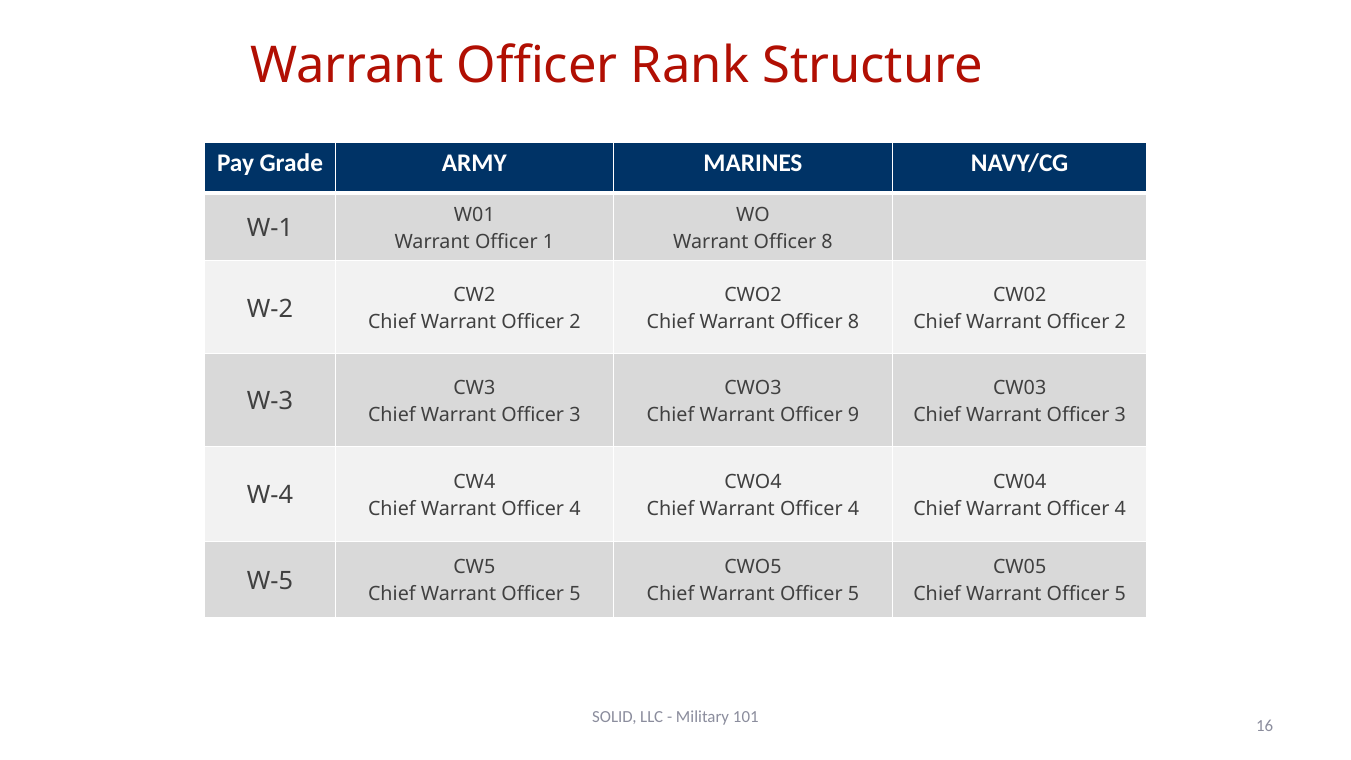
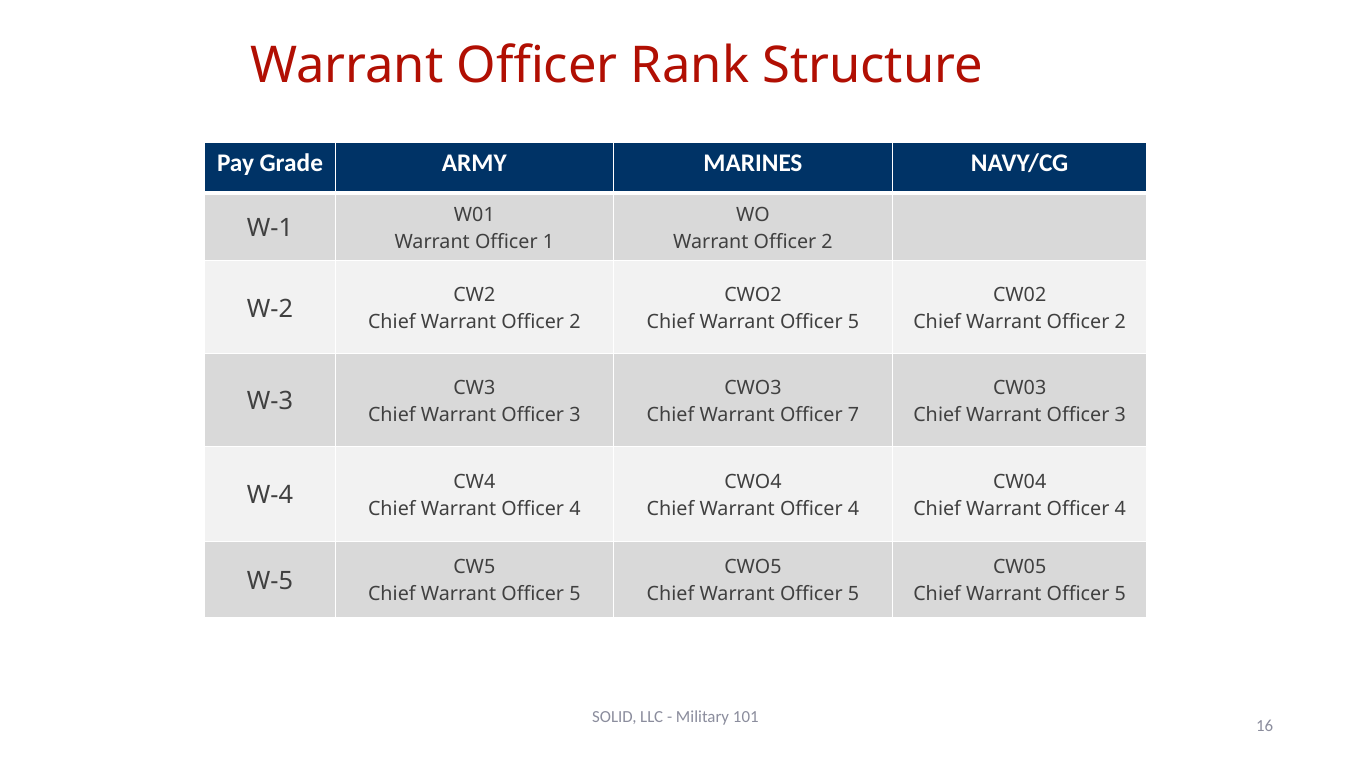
8: 8 -> 2 (827, 242)
8: 8 -> 5 (854, 322)
9: 9 -> 7 (854, 415)
